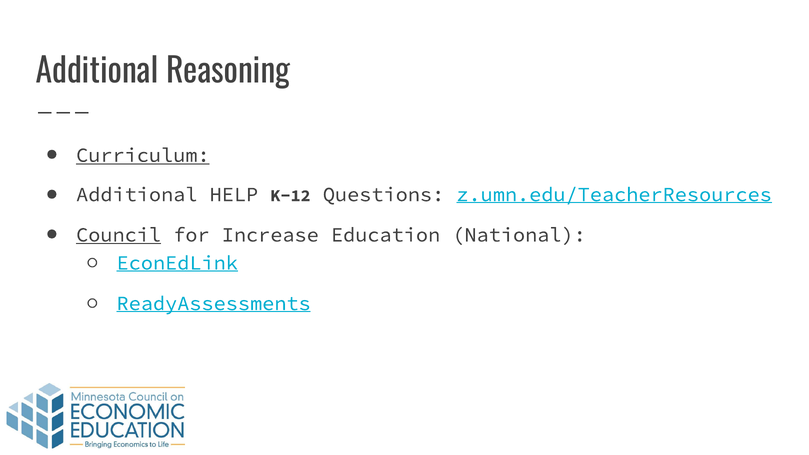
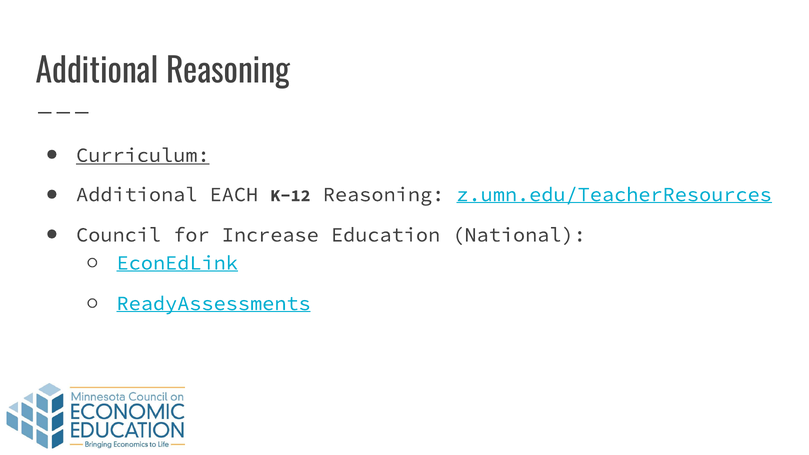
HELP: HELP -> EACH (234, 195)
K-12 Questions: Questions -> Reasoning (384, 195)
Council underline: present -> none (119, 235)
